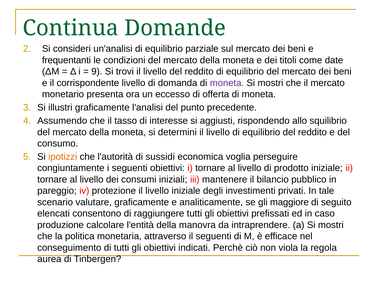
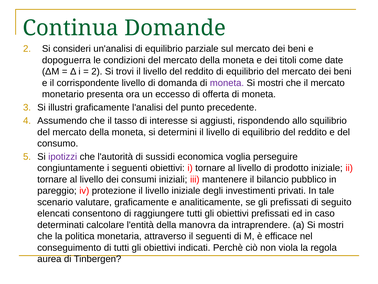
frequentanti: frequentanti -> dopoguerra (66, 60)
9: 9 -> 2 (97, 71)
ipotizzi colour: orange -> purple (63, 156)
gli maggiore: maggiore -> prefissati (289, 202)
produzione: produzione -> determinati (61, 225)
